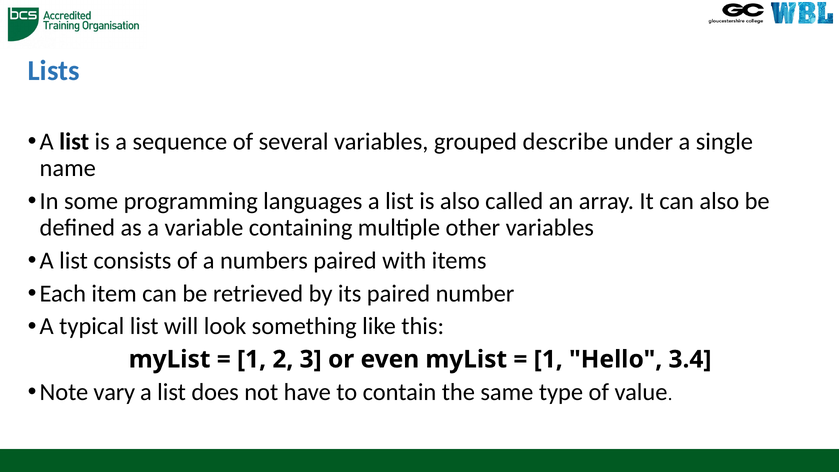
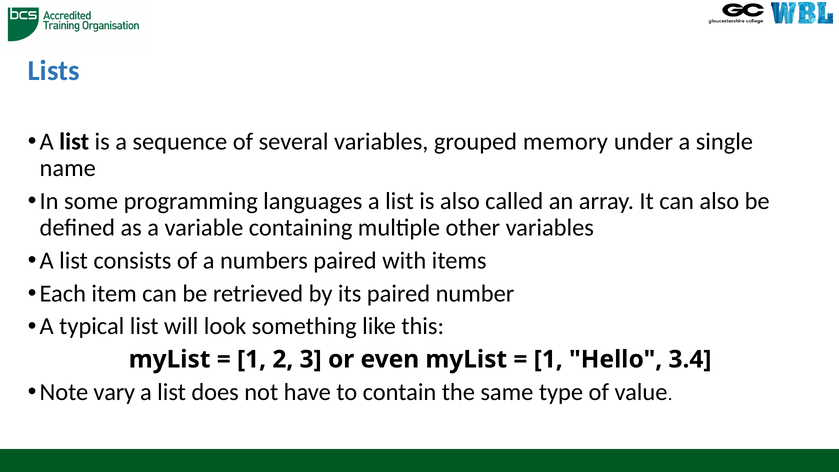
describe: describe -> memory (565, 142)
